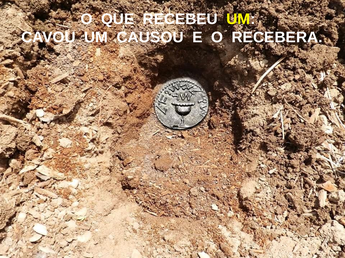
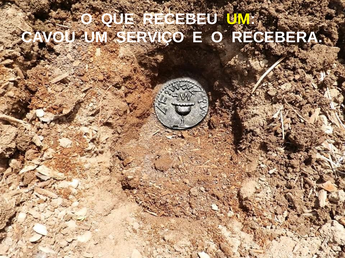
CAUSOU: CAUSOU -> SERVIÇO (150, 37)
